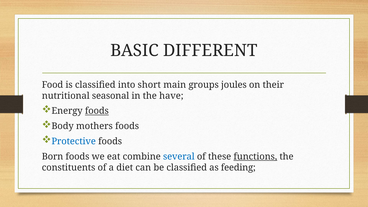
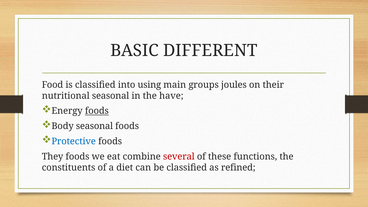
short: short -> using (149, 85)
Body mothers: mothers -> seasonal (94, 126)
Born: Born -> They (53, 156)
several colour: blue -> red (179, 156)
functions underline: present -> none (255, 156)
feeding: feeding -> refined (238, 168)
